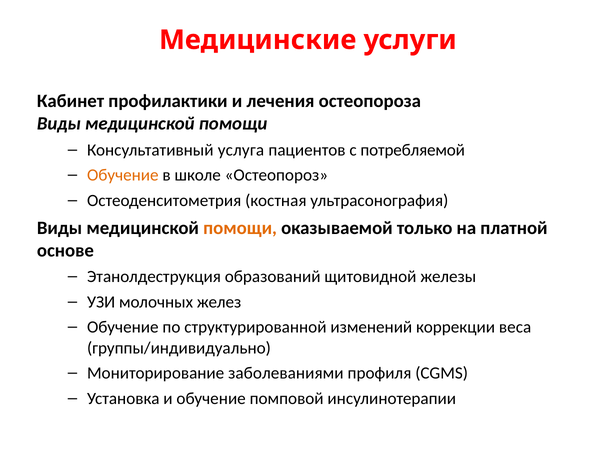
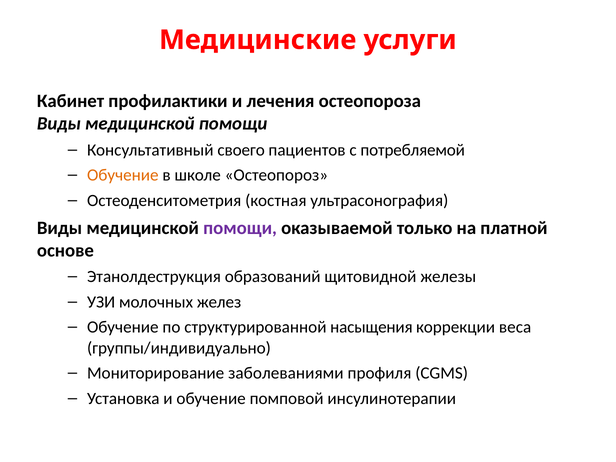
услуга: услуга -> своего (241, 150)
помощи colour: orange -> purple (240, 228)
изменений: изменений -> насыщения (371, 327)
